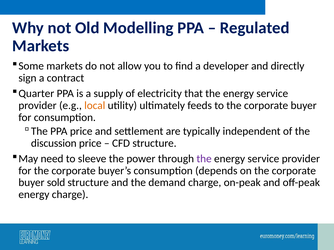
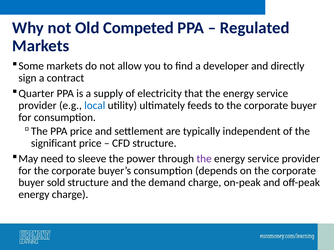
Modelling: Modelling -> Competed (138, 28)
local colour: orange -> blue (95, 106)
discussion: discussion -> significant (54, 143)
